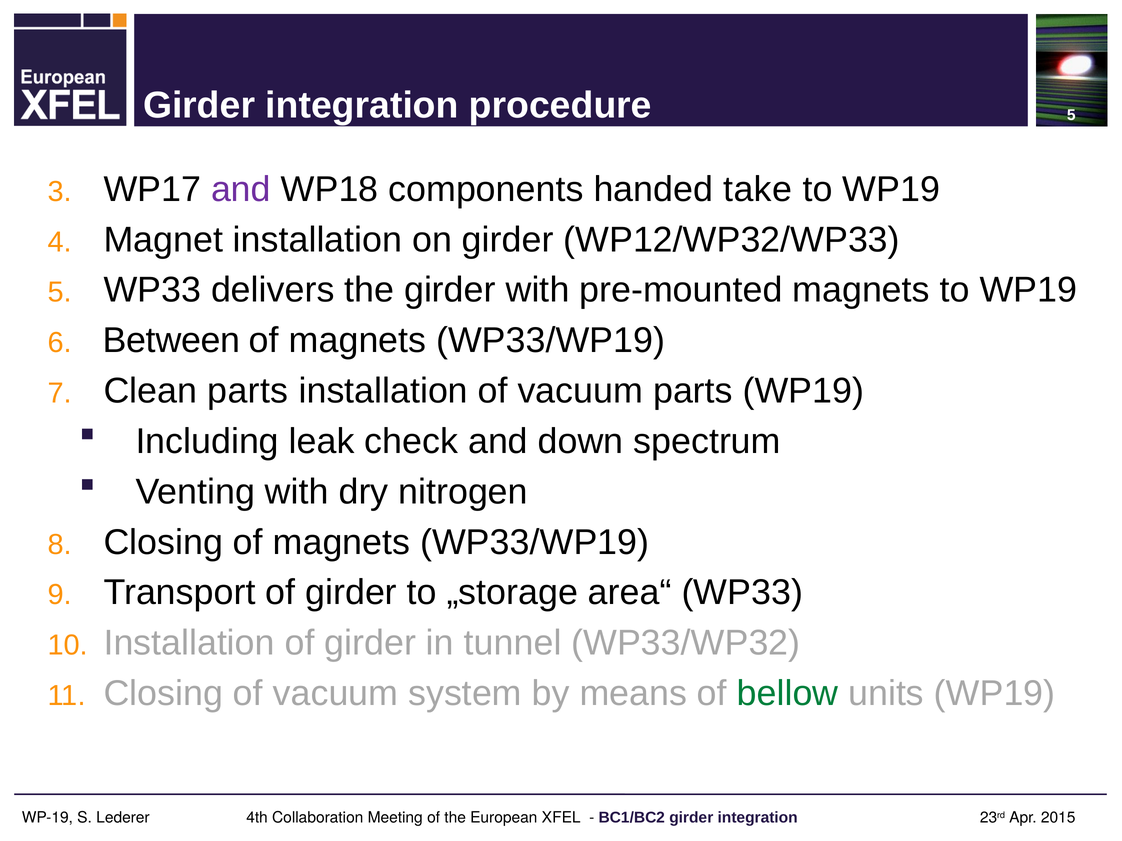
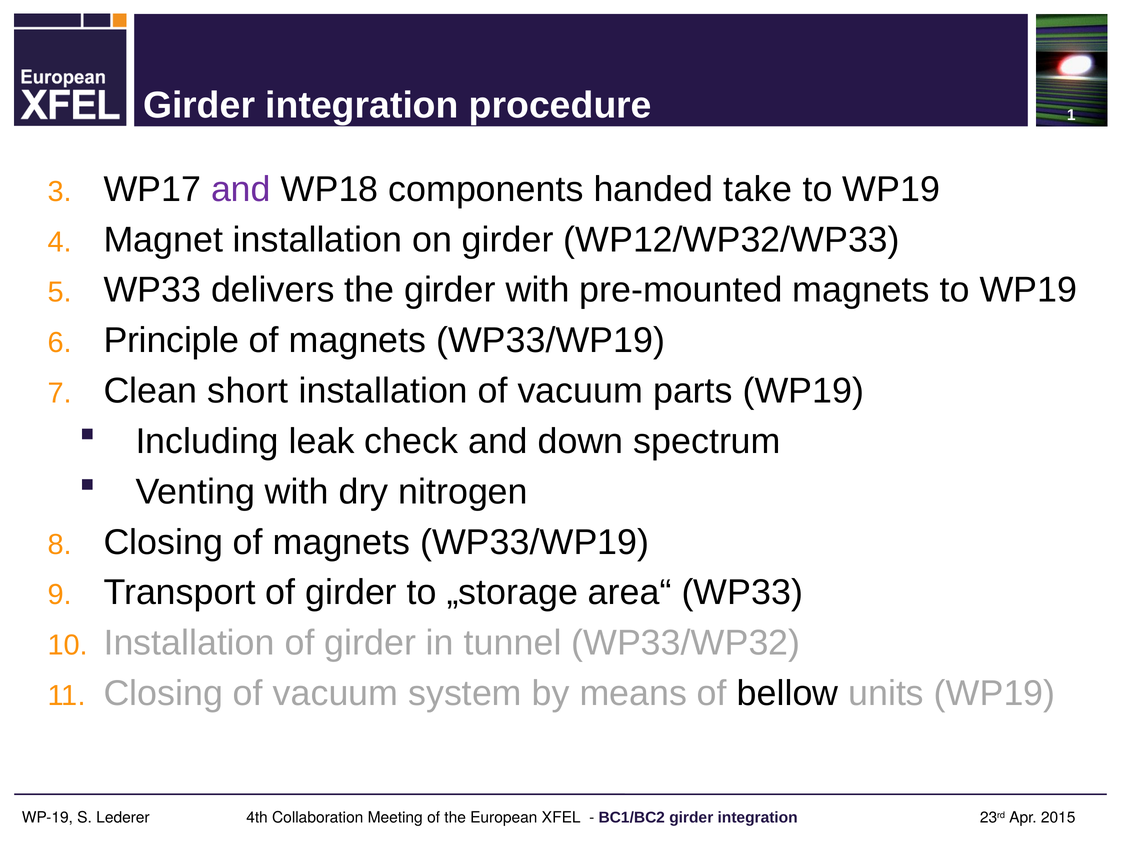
procedure 5: 5 -> 1 (1071, 115)
Between: Between -> Principle (171, 341)
Clean parts: parts -> short (248, 391)
bellow colour: green -> black (788, 694)
